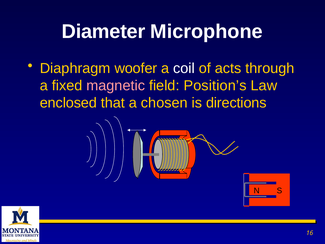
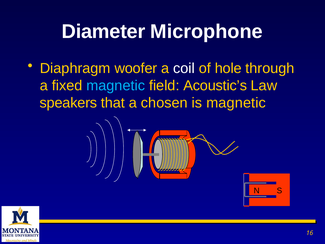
acts: acts -> hole (228, 68)
magnetic colour: pink -> light blue (116, 86)
Position’s: Position’s -> Acoustic’s (215, 86)
enclosed: enclosed -> speakers (68, 103)
is directions: directions -> magnetic (236, 103)
